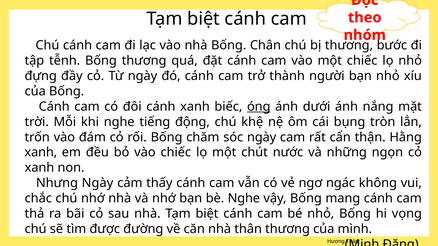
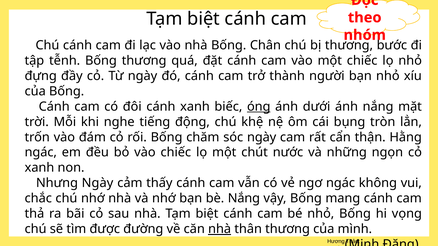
xanh: xanh -> ngác (41, 153)
bè Nghe: Nghe -> Nắng (244, 199)
nhà underline: none -> present (220, 229)
